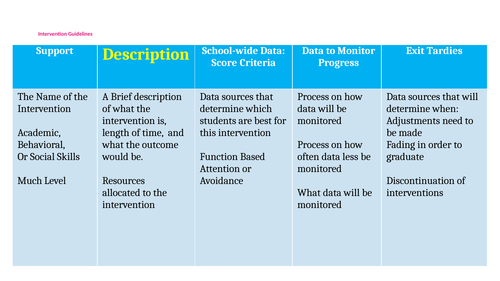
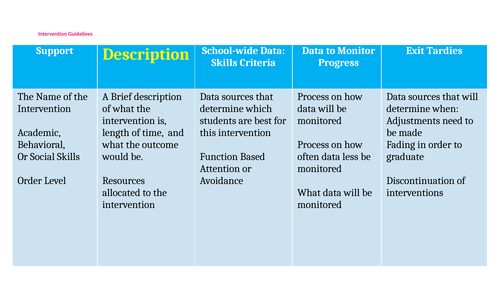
Score: Score -> Skills (224, 63)
Much: Much -> Order (30, 181)
